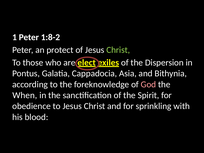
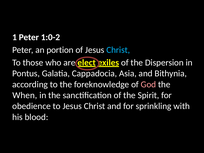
1:8-2: 1:8-2 -> 1:0-2 (50, 37)
protect: protect -> portion (60, 50)
Christ colour: light green -> light blue (118, 50)
